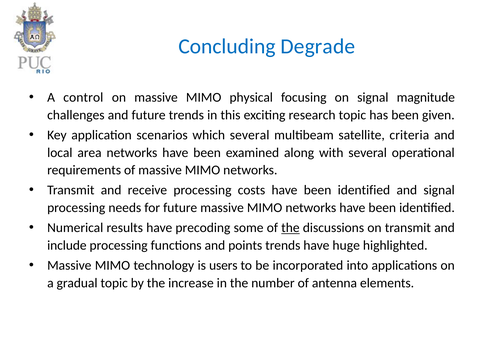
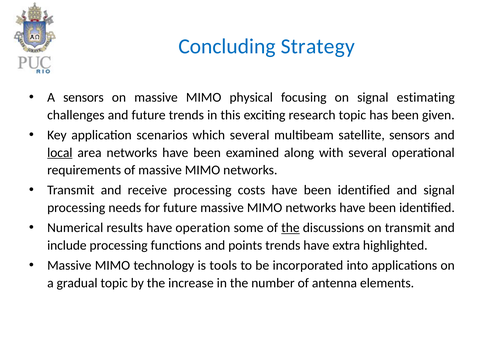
Degrade: Degrade -> Strategy (318, 46)
A control: control -> sensors (83, 97)
magnitude: magnitude -> estimating (426, 97)
satellite criteria: criteria -> sensors (409, 135)
local underline: none -> present (60, 153)
precoding: precoding -> operation (203, 228)
huge: huge -> extra (346, 245)
users: users -> tools (223, 265)
